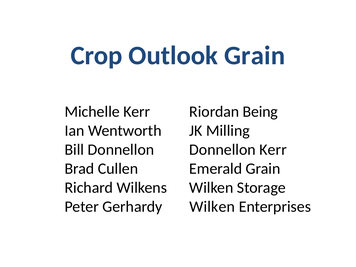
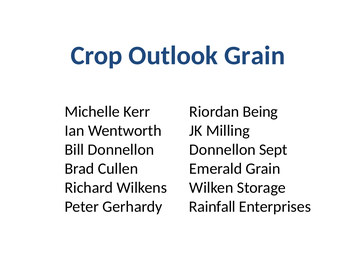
Donnellon Kerr: Kerr -> Sept (273, 150)
Gerhardy Wilken: Wilken -> Rainfall (212, 207)
